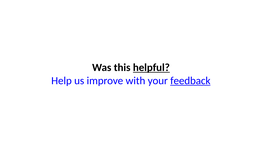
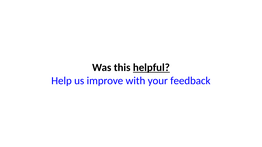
feedback underline: present -> none (190, 81)
